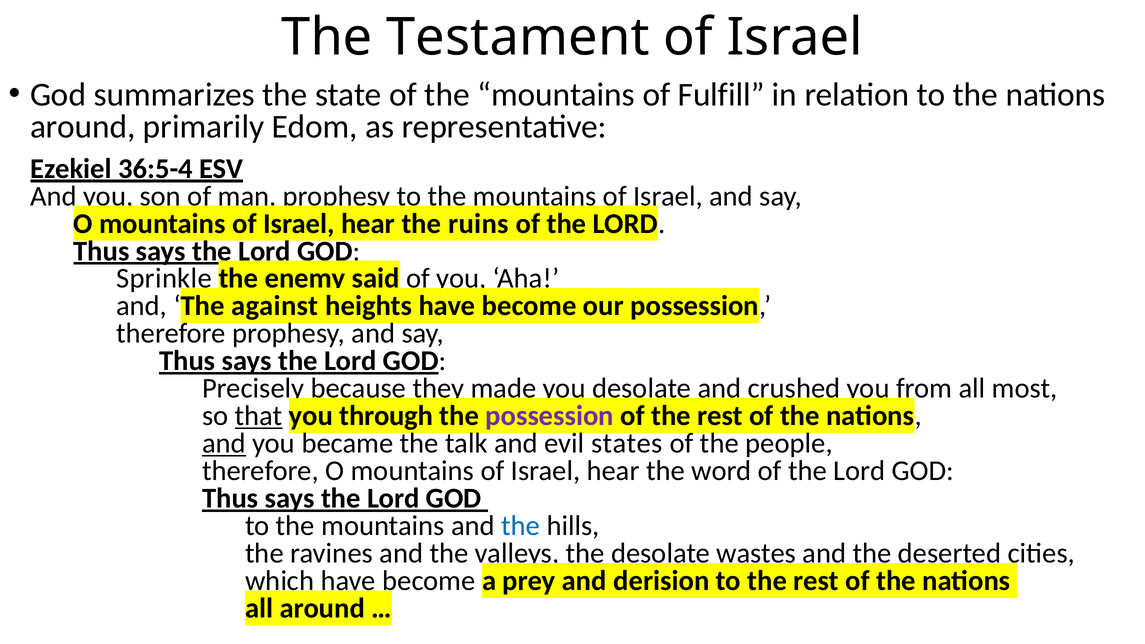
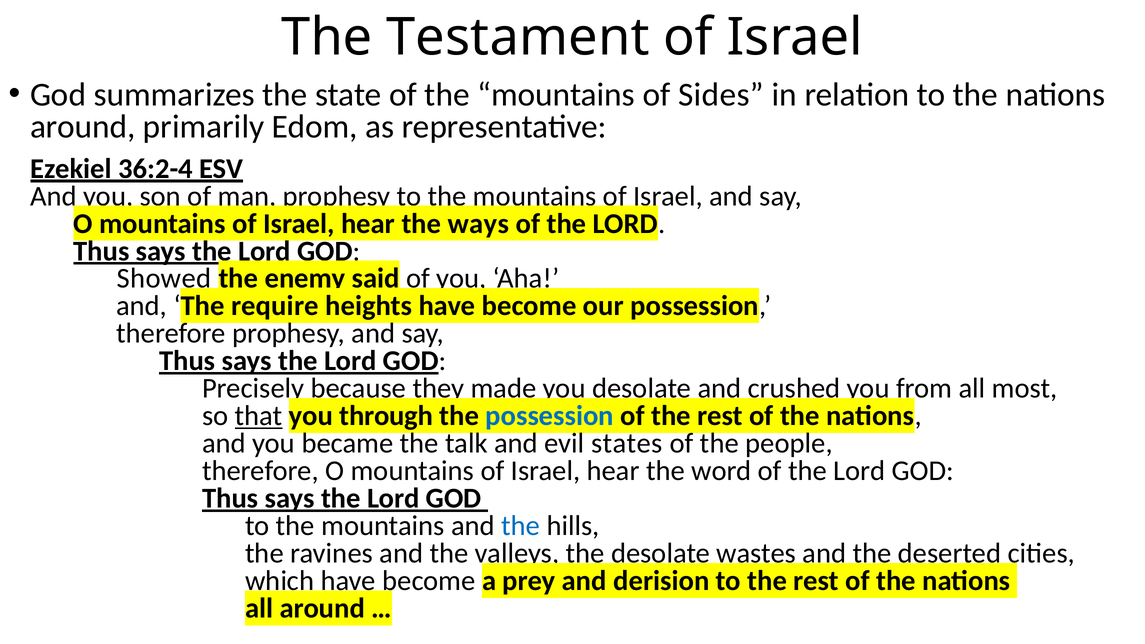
Fulfill: Fulfill -> Sides (721, 95)
36:5-4: 36:5-4 -> 36:2-4 (155, 169)
ruins: ruins -> ways (478, 224)
Sprinkle: Sprinkle -> Showed (164, 279)
against: against -> require (275, 306)
possession colour: purple -> blue (550, 416)
and underline: present -> none (224, 443)
